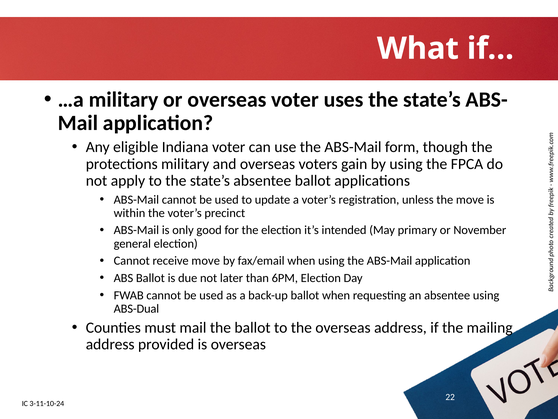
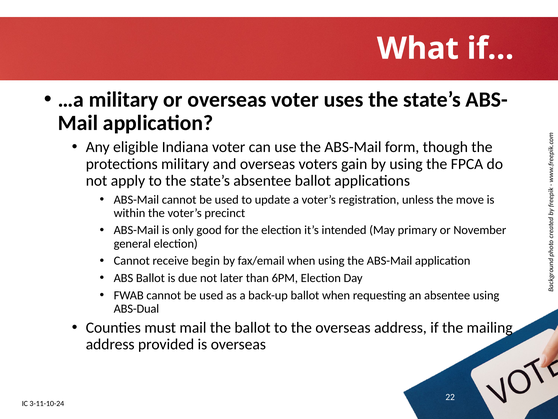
receive move: move -> begin (206, 261)
